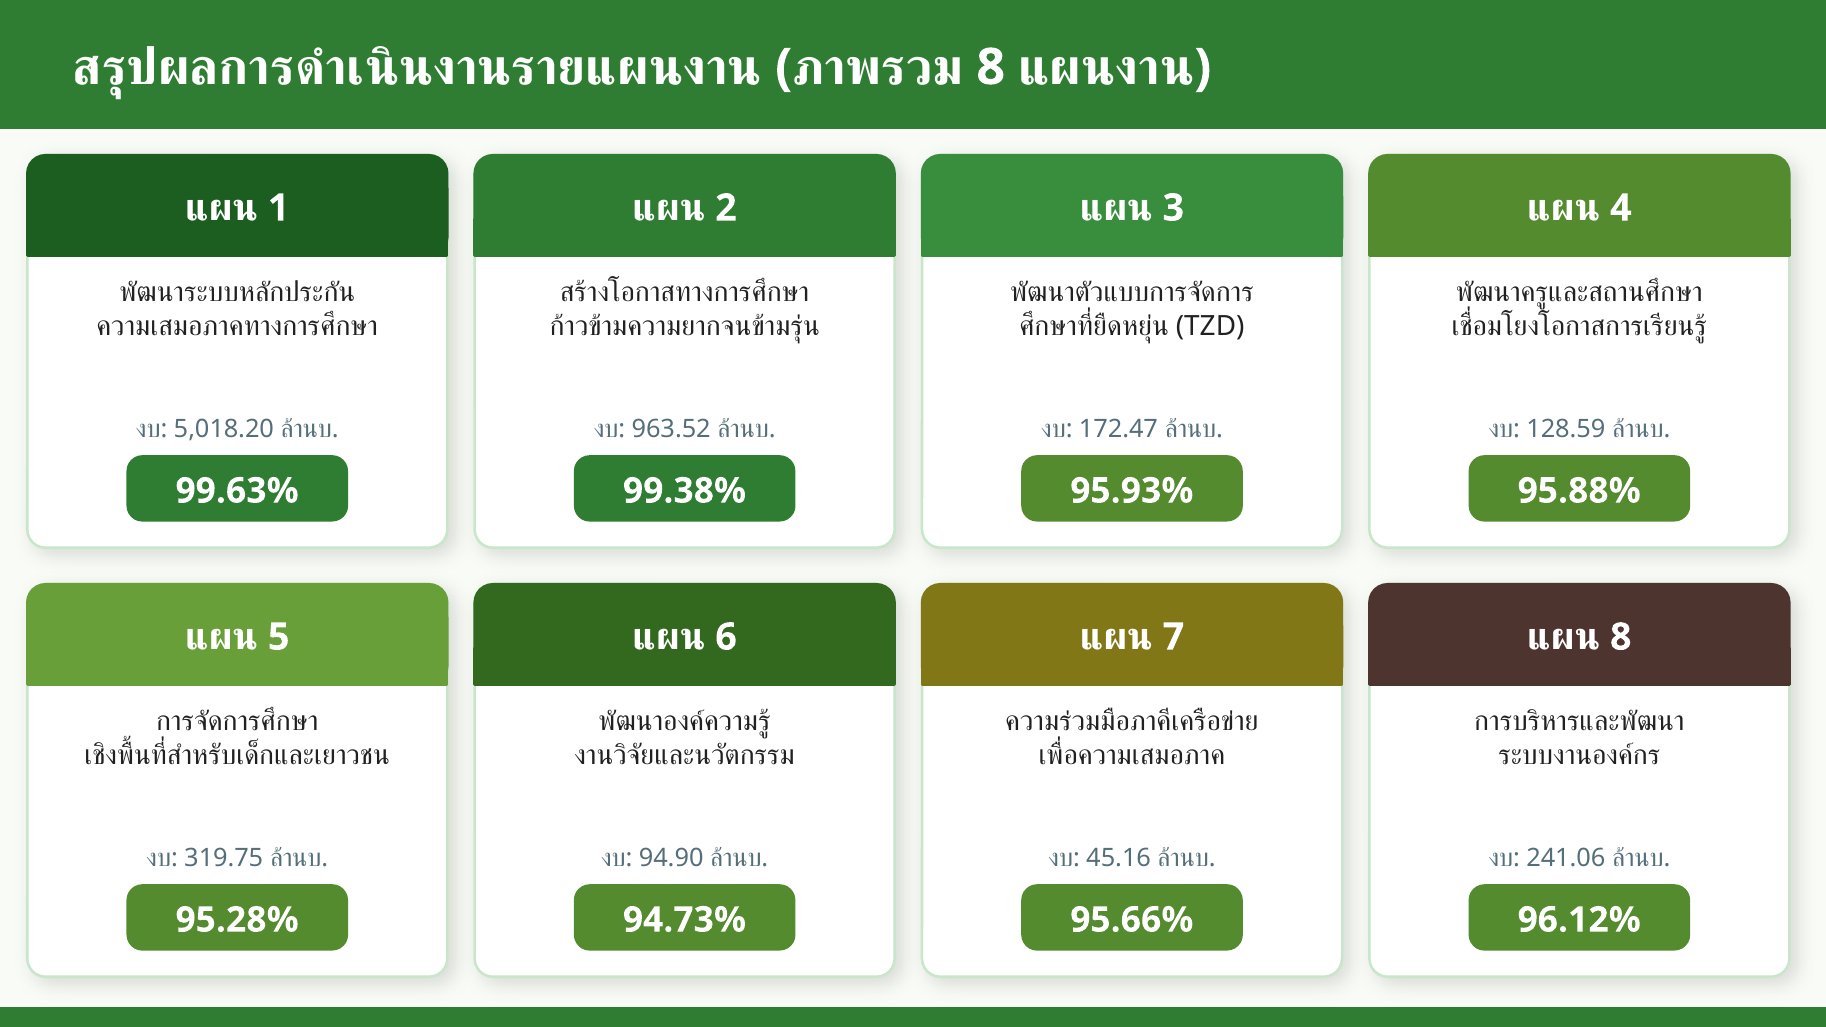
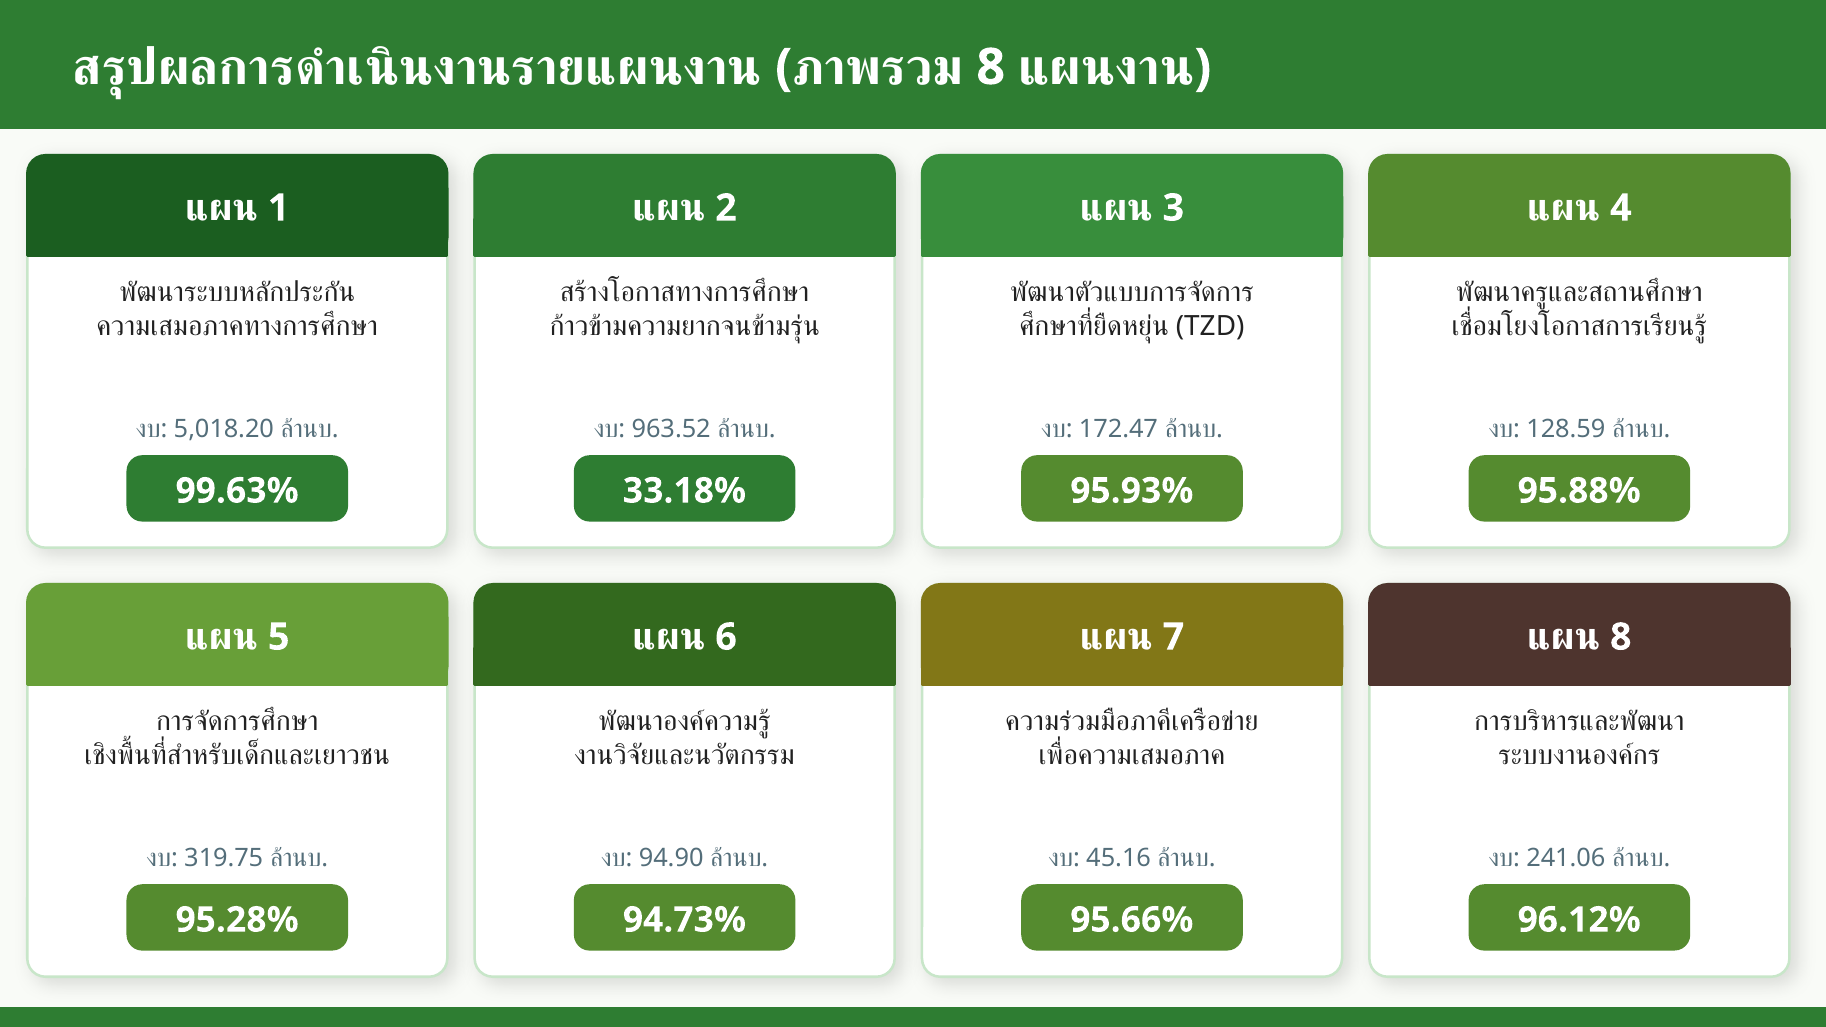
99.38%: 99.38% -> 33.18% (684, 491)
